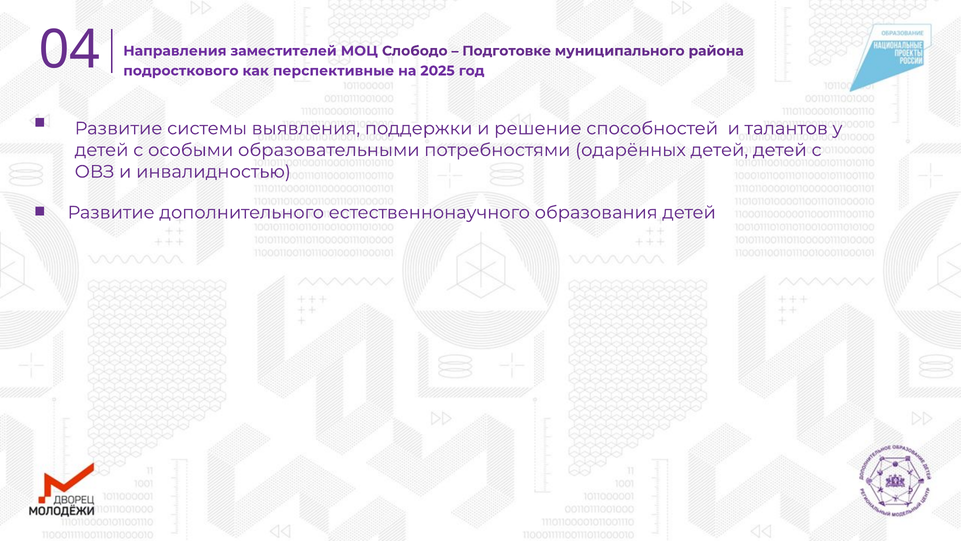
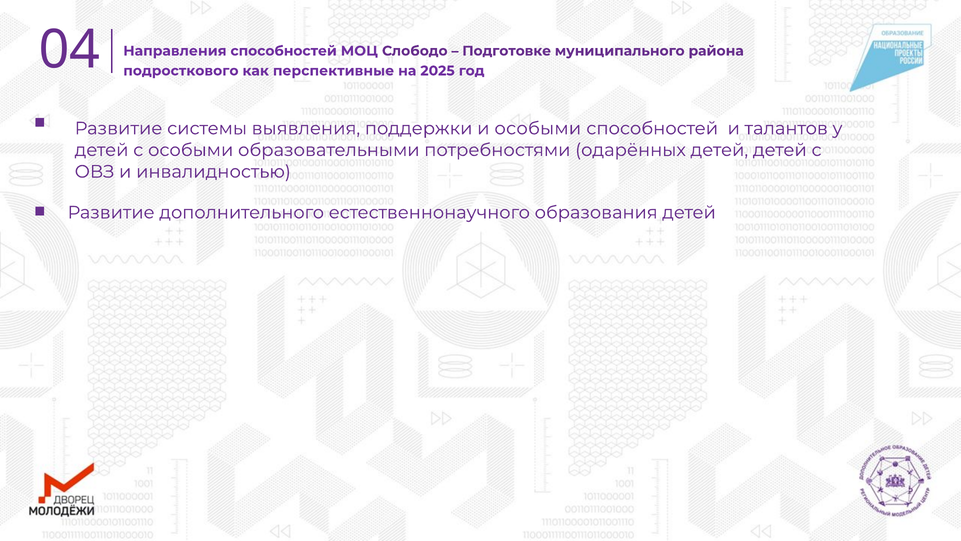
Направления заместителей: заместителей -> способностей (284, 51)
и решение: решение -> особыми (538, 128)
